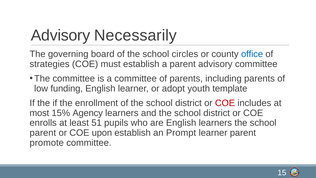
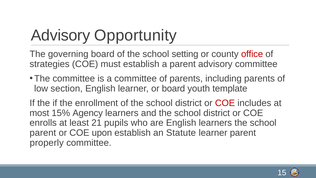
Necessarily: Necessarily -> Opportunity (136, 35)
circles: circles -> setting (185, 54)
office colour: blue -> red (252, 54)
funding: funding -> section (67, 88)
or adopt: adopt -> board (173, 88)
51: 51 -> 21 (97, 123)
Prompt: Prompt -> Statute (181, 133)
promote: promote -> properly (47, 143)
